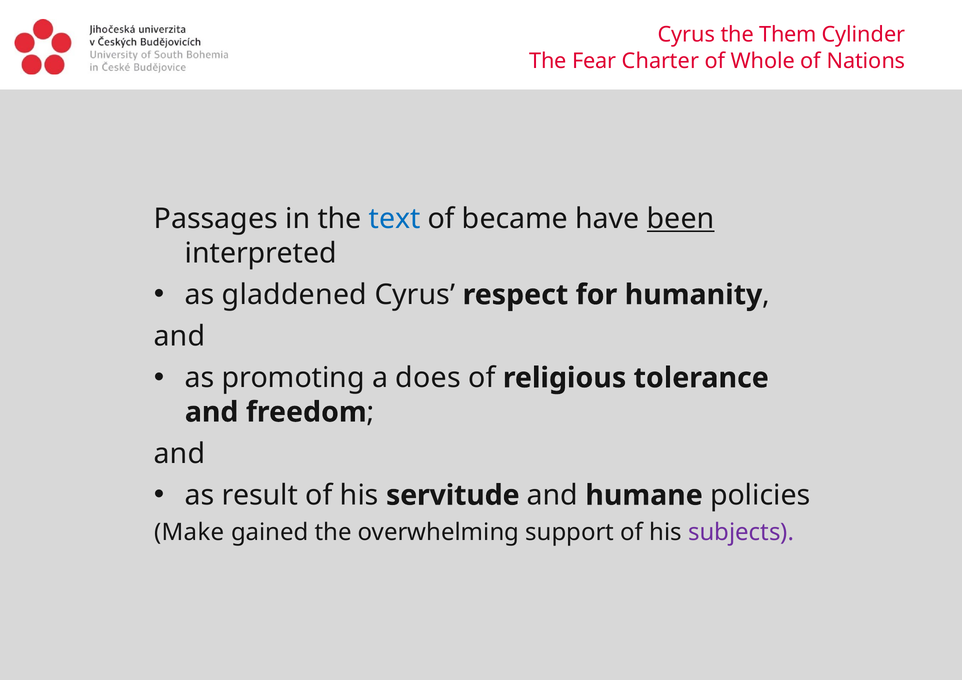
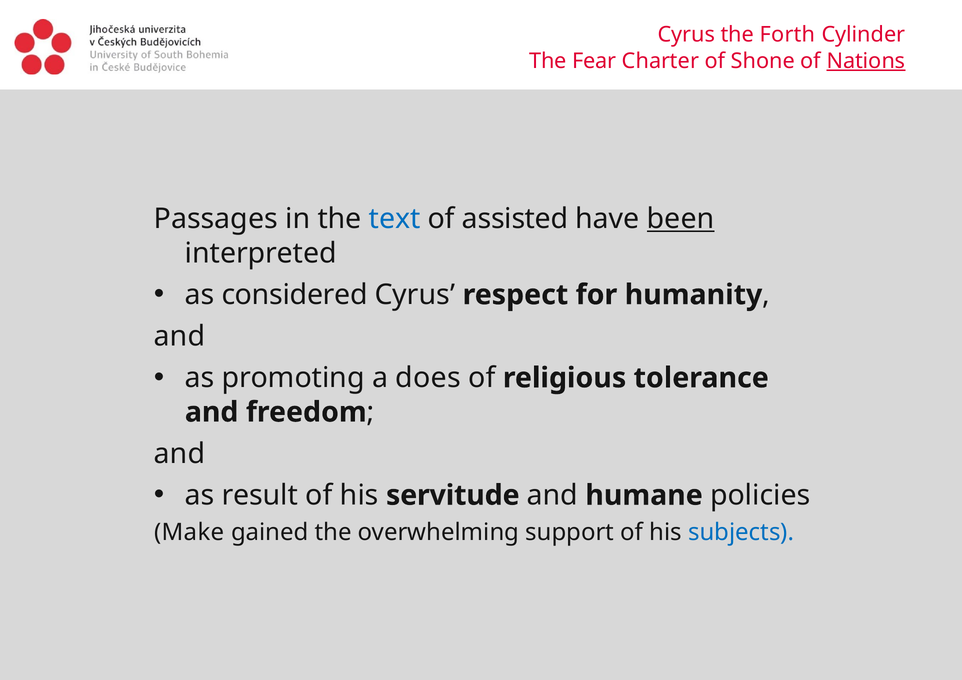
Them: Them -> Forth (788, 35)
Whole: Whole -> Shone (763, 61)
Nations underline: none -> present (866, 61)
became: became -> assisted (515, 219)
gladdened: gladdened -> considered (295, 295)
subjects colour: purple -> blue (741, 533)
